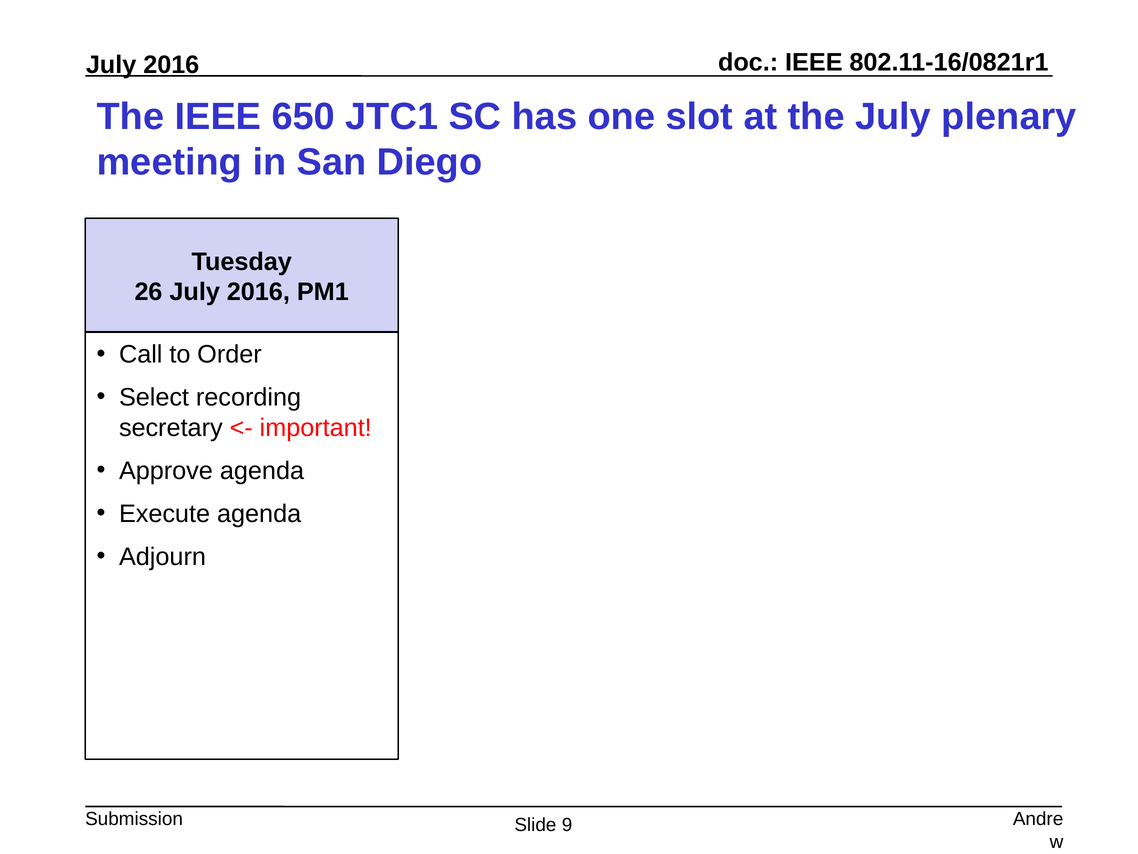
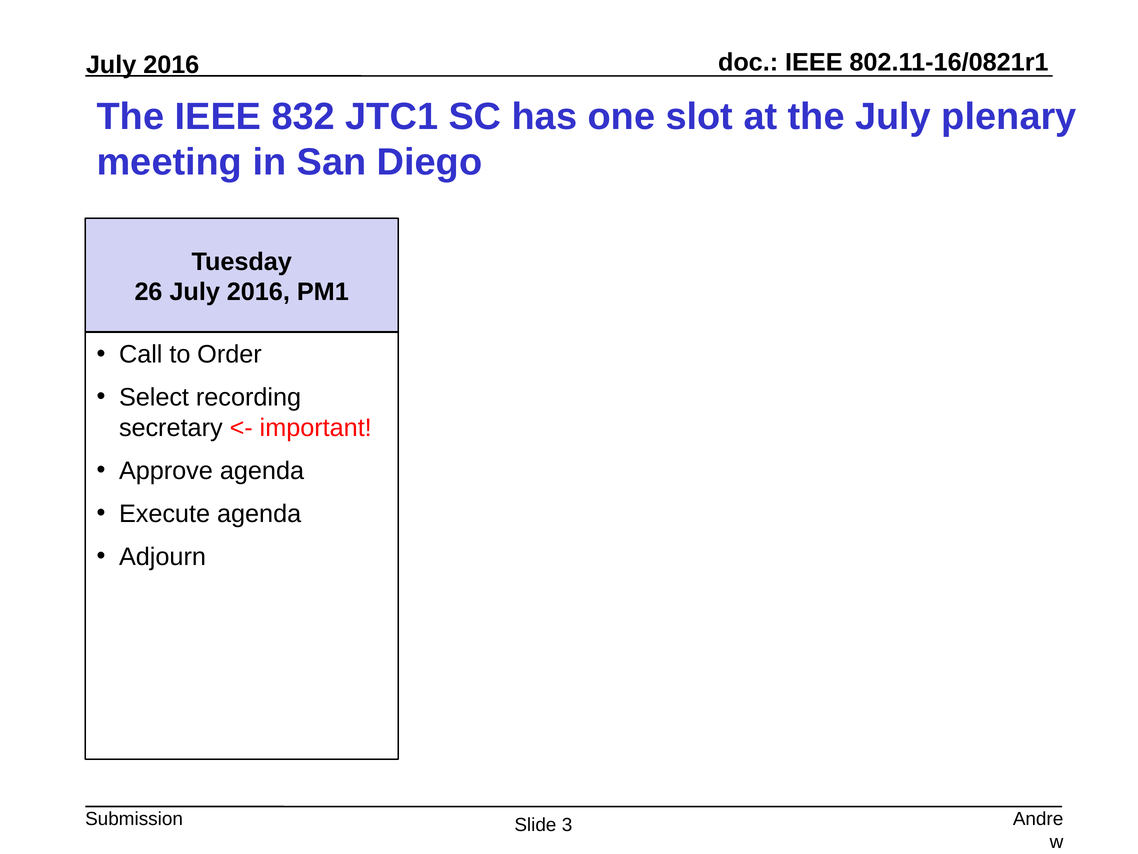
650: 650 -> 832 (303, 117)
9: 9 -> 3 (567, 824)
